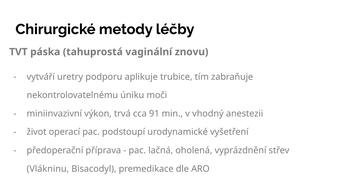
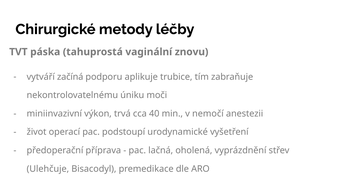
uretry: uretry -> začíná (70, 77)
91: 91 -> 40 (154, 114)
vhodný: vhodný -> nemočí (208, 114)
Vlákninu: Vlákninu -> Ulehčuje (48, 169)
